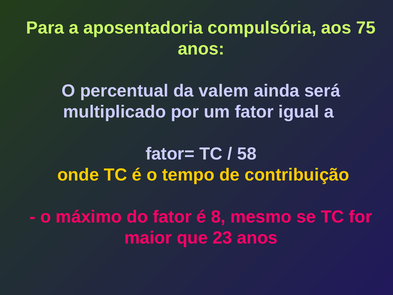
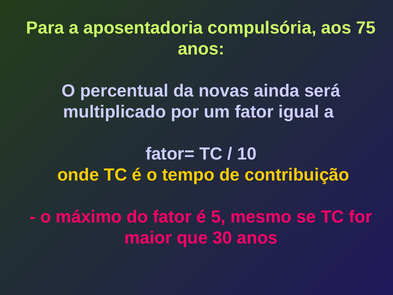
valem: valem -> novas (224, 91)
58: 58 -> 10 (247, 154)
8: 8 -> 5 (218, 217)
23: 23 -> 30 (222, 238)
